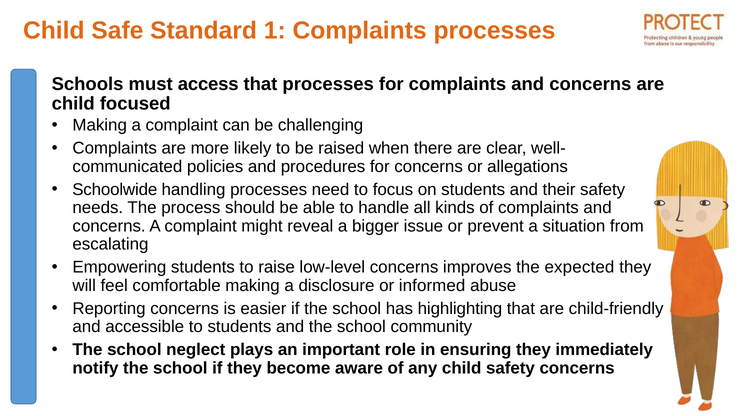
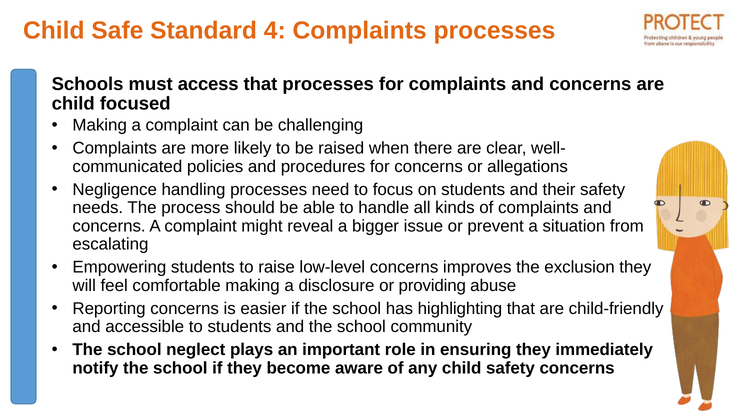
1: 1 -> 4 (275, 30)
Schoolwide: Schoolwide -> Negligence (115, 189)
expected: expected -> exclusion (580, 267)
informed: informed -> providing (432, 285)
